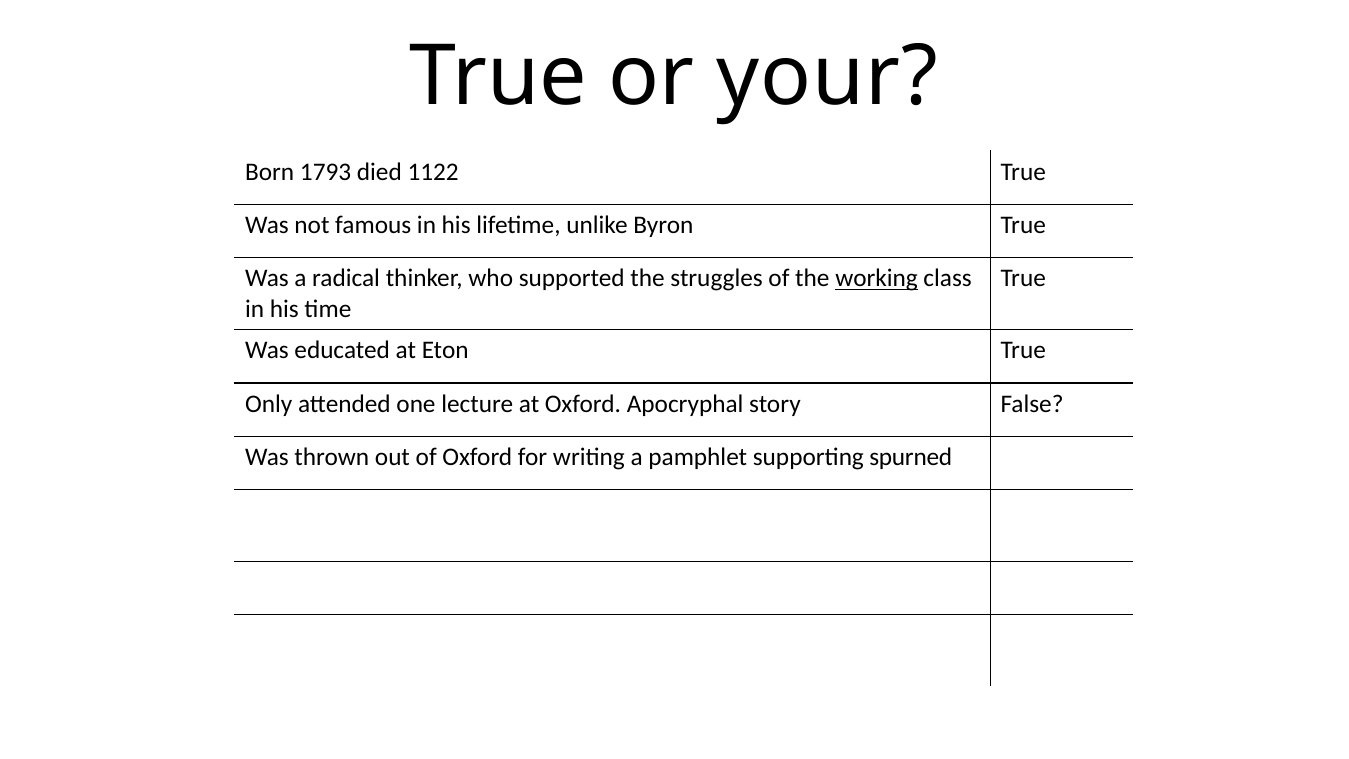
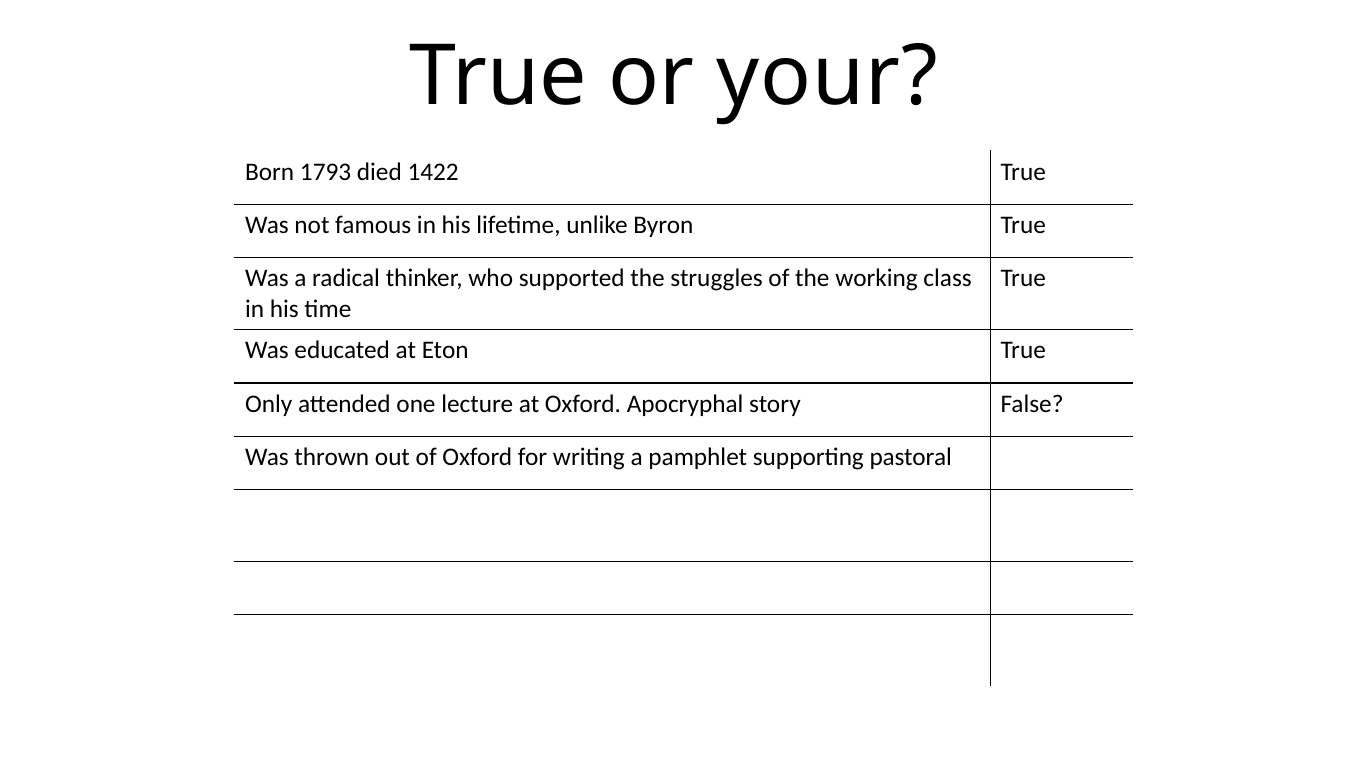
1122: 1122 -> 1422 (433, 172)
working underline: present -> none (876, 278)
spurned: spurned -> pastoral (911, 457)
